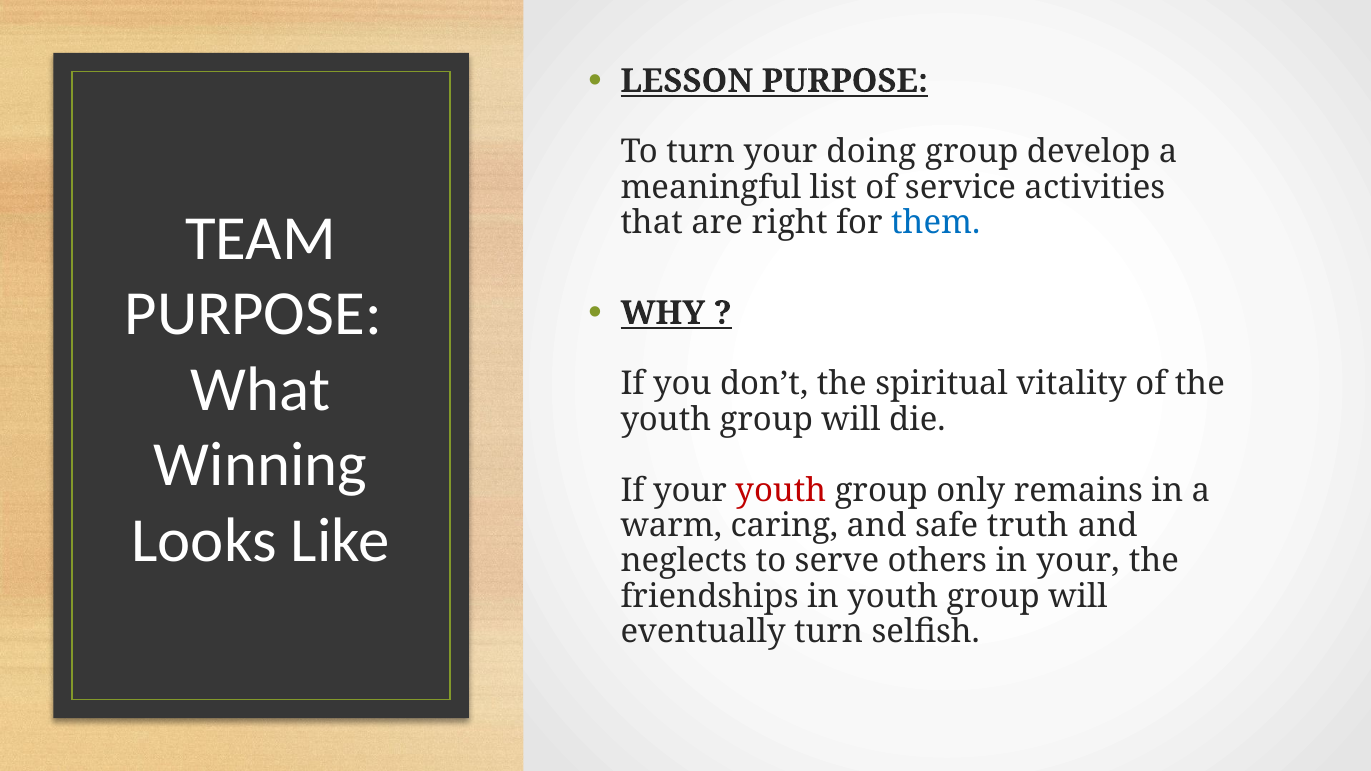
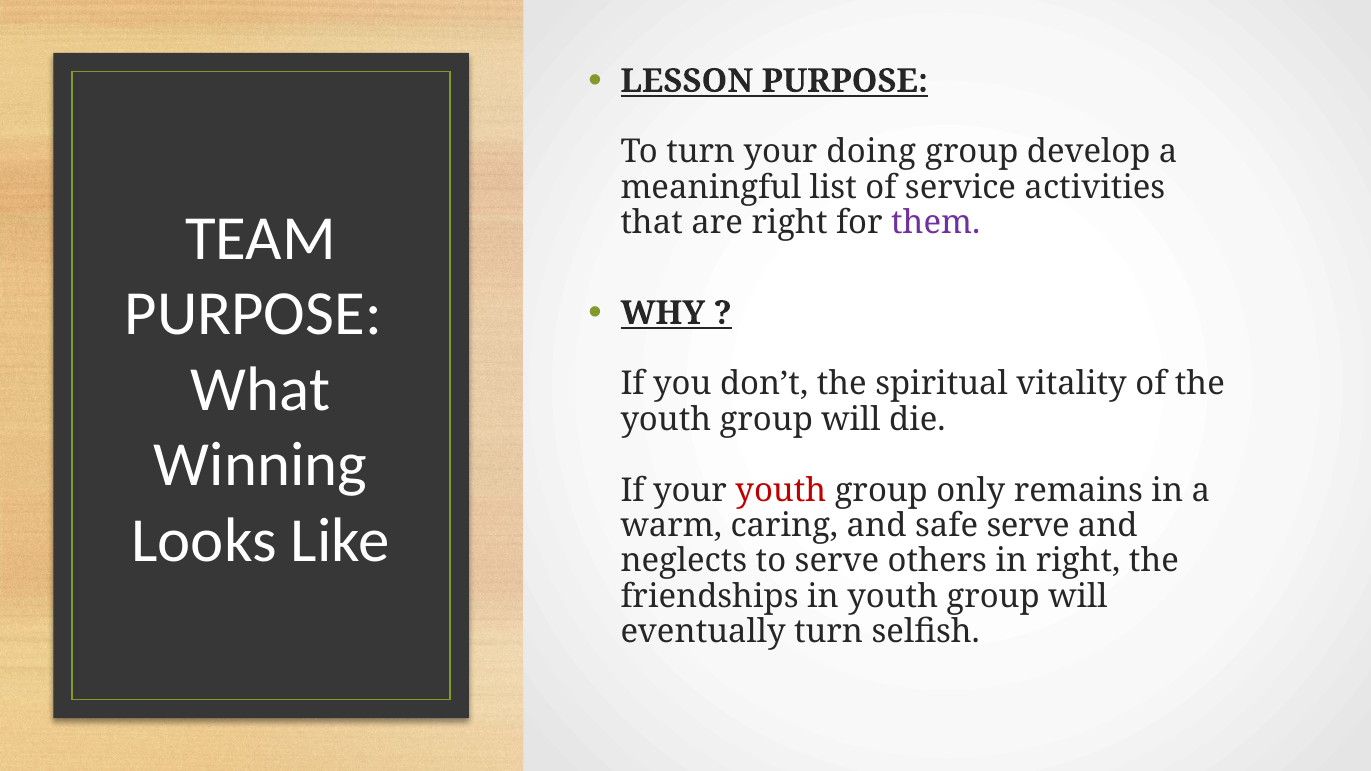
them colour: blue -> purple (936, 223)
safe truth: truth -> serve (1028, 526)
in your: your -> right (1078, 561)
